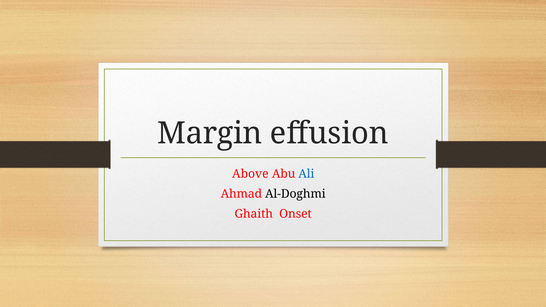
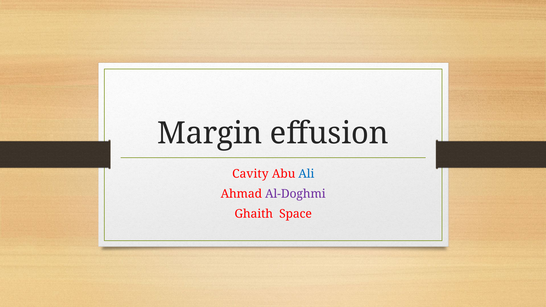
Above: Above -> Cavity (250, 174)
Al-Doghmi colour: black -> purple (295, 194)
Onset: Onset -> Space (296, 214)
